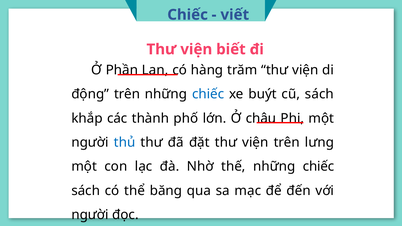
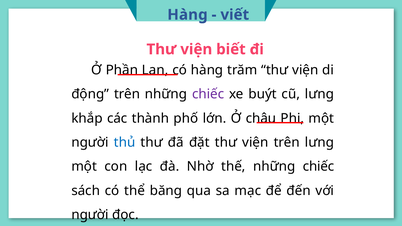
Chiếc: Chiếc -> Hàng (187, 15)
chiếc colour: blue -> purple (208, 94)
cũ sách: sách -> lưng (319, 94)
